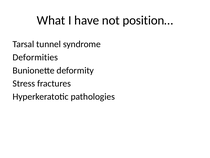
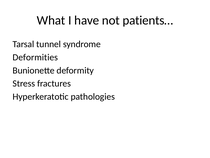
position…: position… -> patients… (148, 20)
